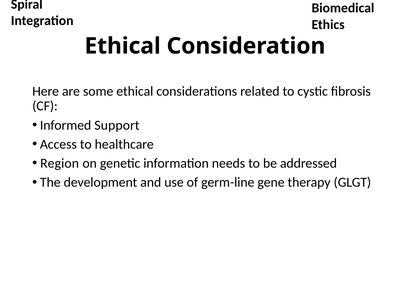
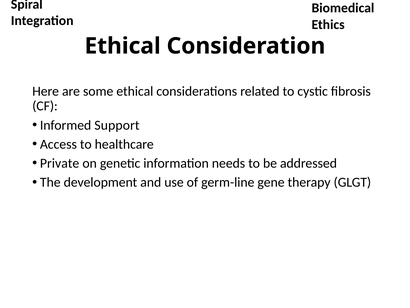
Region: Region -> Private (60, 163)
